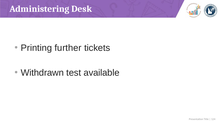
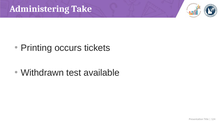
Desk: Desk -> Take (82, 9)
further: further -> occurs (68, 48)
